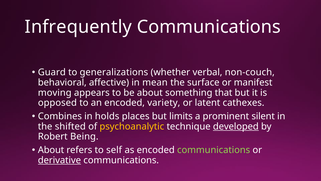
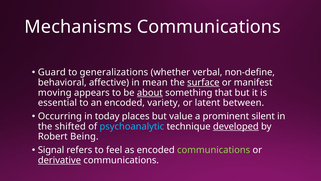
Infrequently: Infrequently -> Mechanisms (78, 27)
non-couch: non-couch -> non-define (250, 72)
surface underline: none -> present (203, 82)
about underline: none -> present (150, 92)
opposed: opposed -> essential (57, 103)
cathexes: cathexes -> between (243, 103)
Combines: Combines -> Occurring (60, 116)
holds: holds -> today (107, 116)
limits: limits -> value (181, 116)
psychoanalytic colour: yellow -> light blue (132, 126)
About: About -> Signal (51, 150)
self: self -> feel (114, 150)
